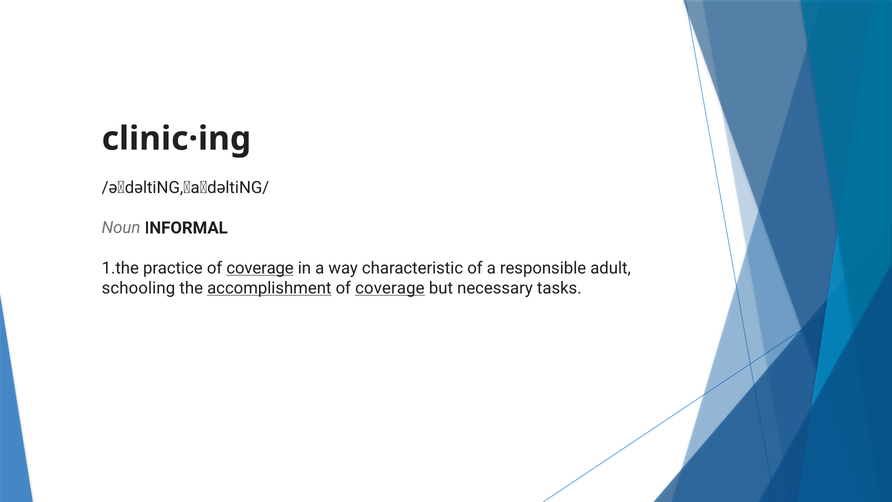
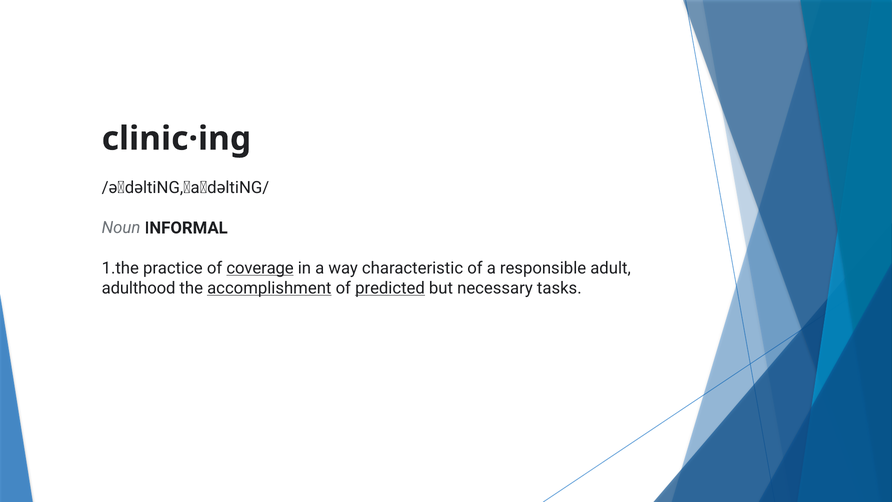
schooling: schooling -> adulthood (139, 288)
accomplishment of coverage: coverage -> predicted (390, 288)
